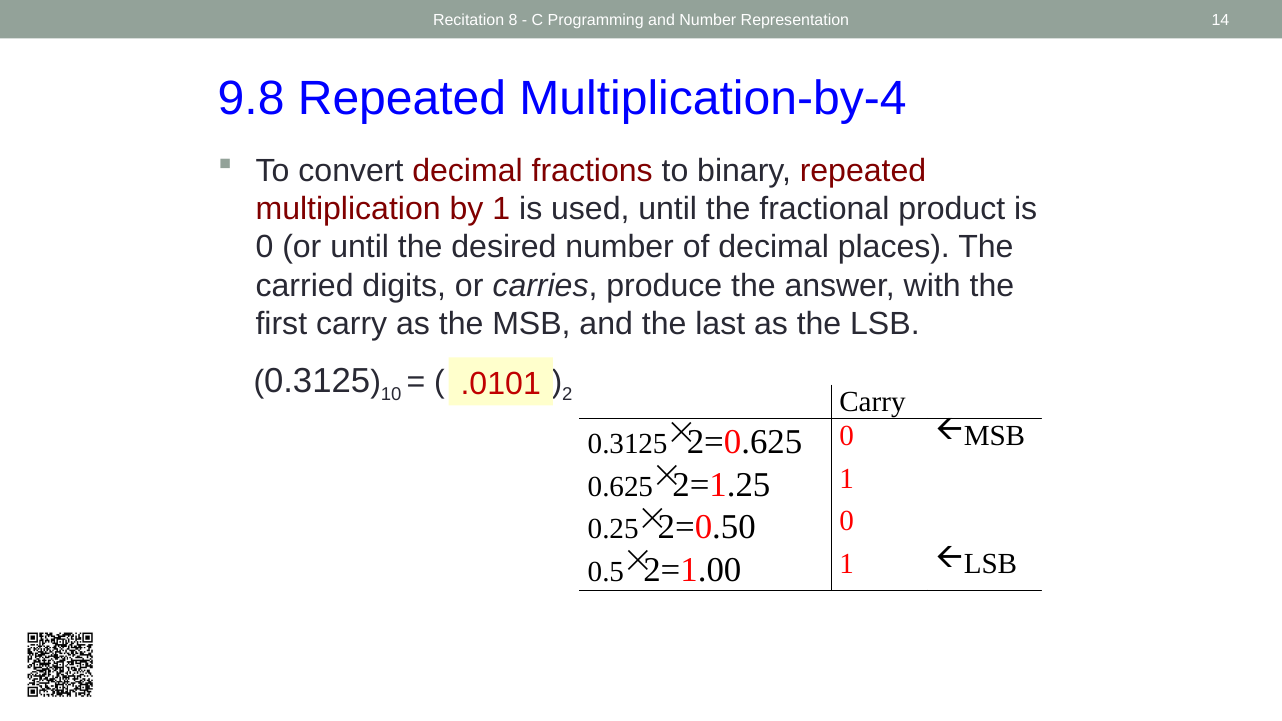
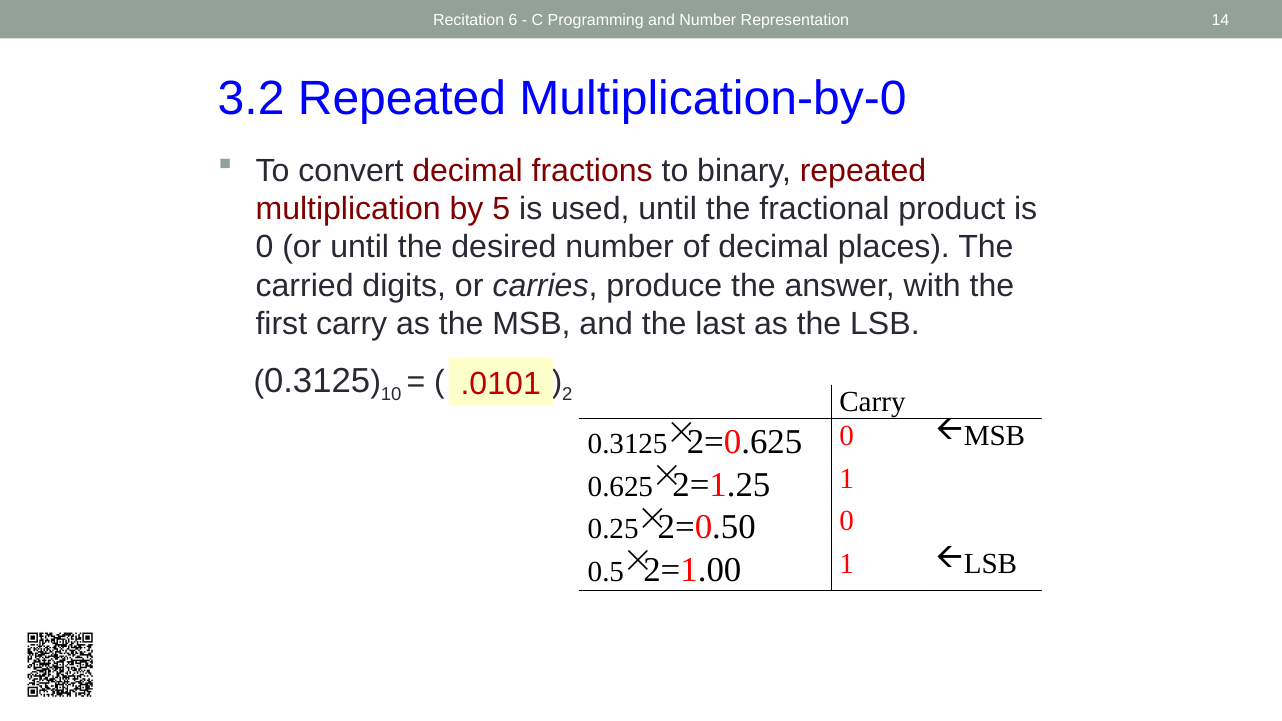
8: 8 -> 6 (513, 20)
9.8: 9.8 -> 3.2 (251, 99)
Multiplication-by-4: Multiplication-by-4 -> Multiplication-by-0 (713, 99)
by 1: 1 -> 5 (501, 209)
